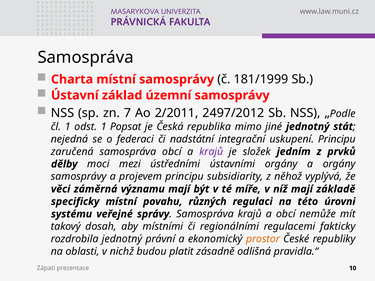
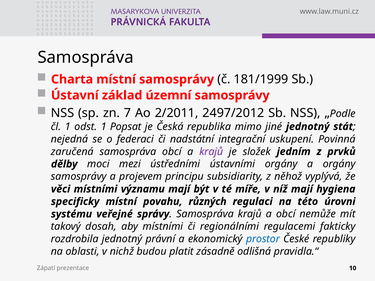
uskupení Principu: Principu -> Povinná (337, 139)
věci záměrná: záměrná -> místními (96, 189)
základě: základě -> hygiena (336, 189)
prostor colour: orange -> blue (263, 239)
